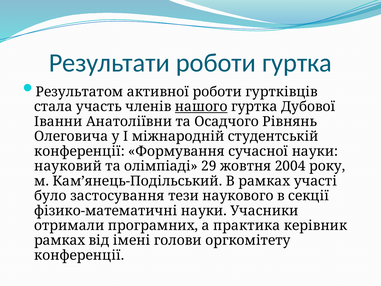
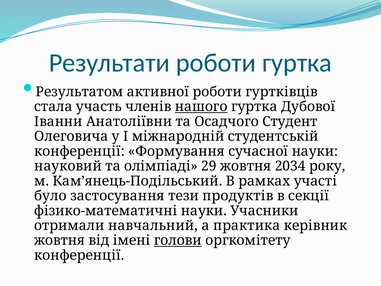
Рівнянь: Рівнянь -> Студент (290, 121)
2004: 2004 -> 2034 (290, 166)
наукового: наукового -> продуктів (238, 196)
програмних: програмних -> навчальний (153, 225)
рамках: рамках -> жовтня (60, 240)
голови underline: none -> present (178, 240)
